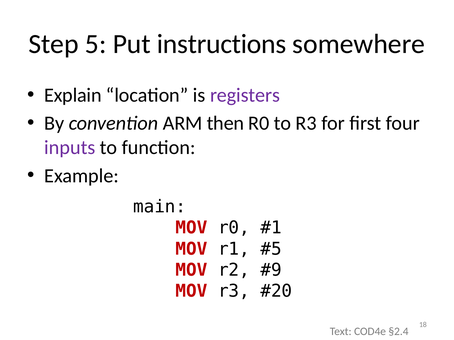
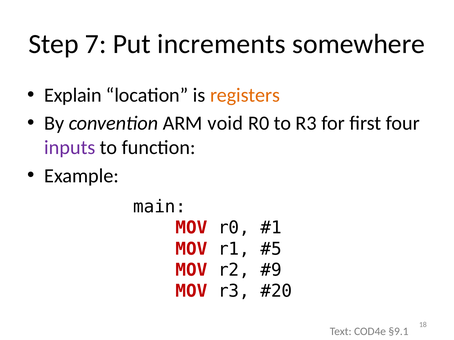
5: 5 -> 7 (96, 44)
instructions: instructions -> increments (221, 44)
registers colour: purple -> orange (245, 95)
then: then -> void (225, 123)
§2.4: §2.4 -> §9.1 (399, 332)
